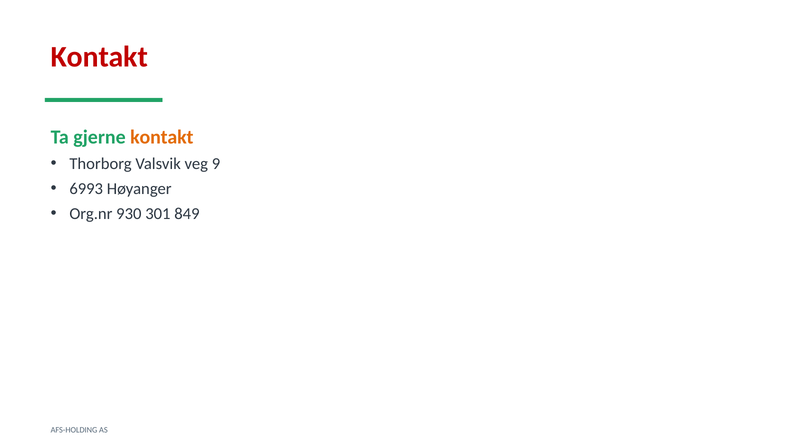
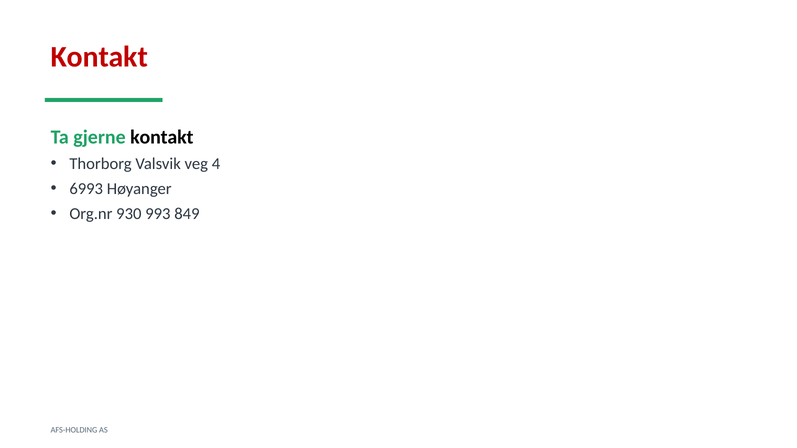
kontakt colour: orange -> black (162, 137)
9: 9 -> 4 (216, 164)
301: 301 -> 993 (158, 214)
